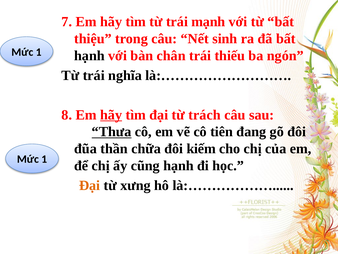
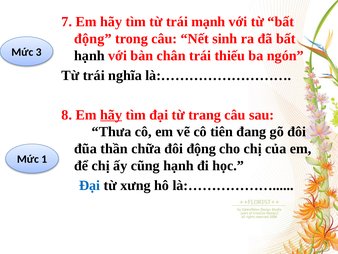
thiệu: thiệu -> động (93, 39)
1: 1 -> 3 (39, 52)
trách: trách -> trang (205, 115)
Thưa underline: present -> none (112, 132)
đôi kiếm: kiếm -> động (201, 148)
Đại colour: orange -> blue (90, 185)
